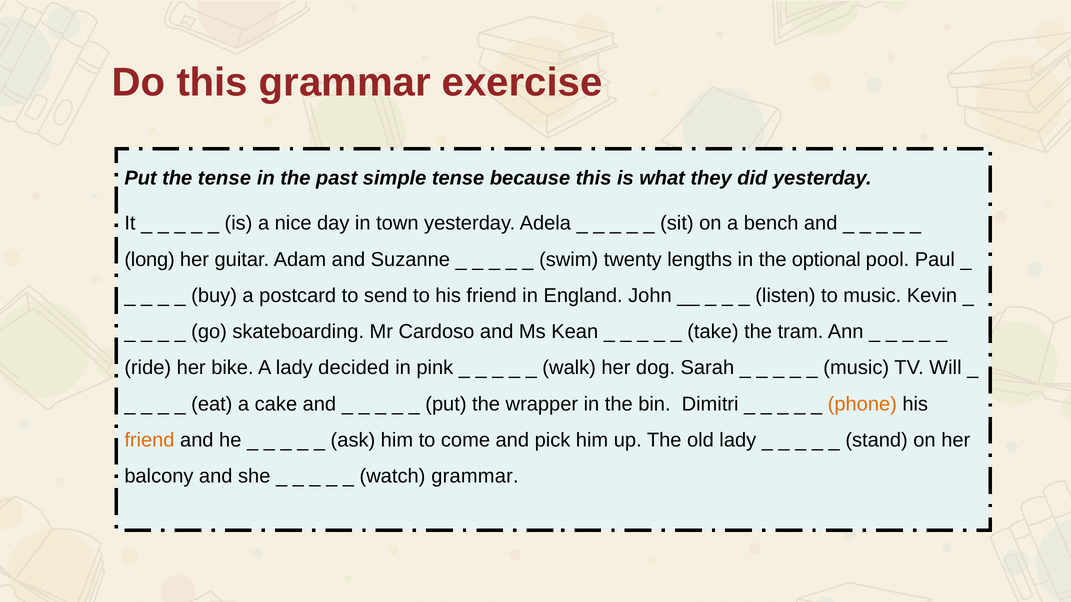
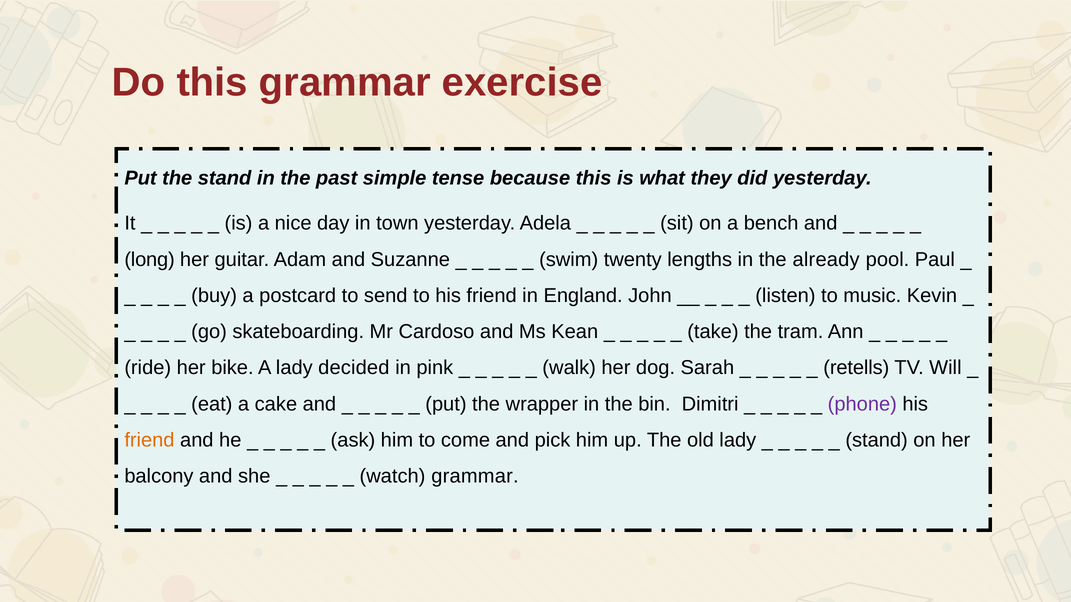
the tense: tense -> stand (225, 178)
optional: optional -> already (826, 260)
music: music -> retells (856, 368)
phone colour: orange -> purple (862, 404)
